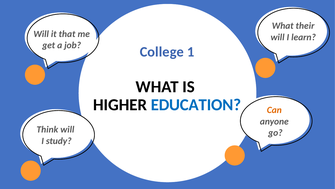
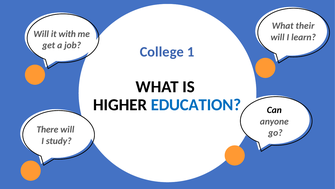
that: that -> with (67, 34)
Can colour: orange -> black (274, 110)
Think: Think -> There (47, 129)
